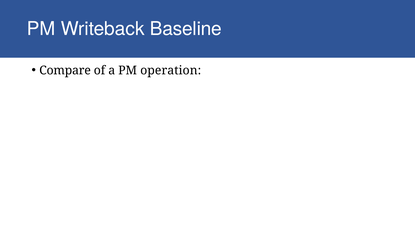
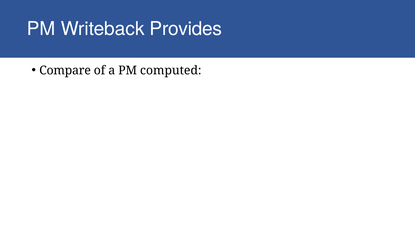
Baseline: Baseline -> Provides (186, 29)
operation: operation -> computed (171, 70)
